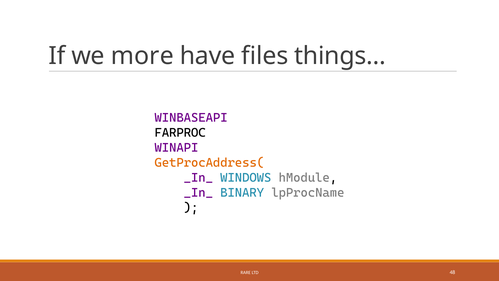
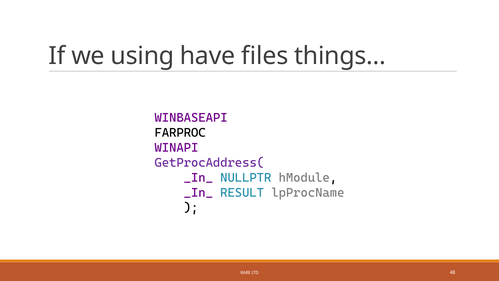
more: more -> using (142, 56)
GetProcAddress( colour: orange -> purple (209, 163)
WINDOWS: WINDOWS -> NULLPTR (246, 178)
BINARY: BINARY -> RESULT (242, 193)
